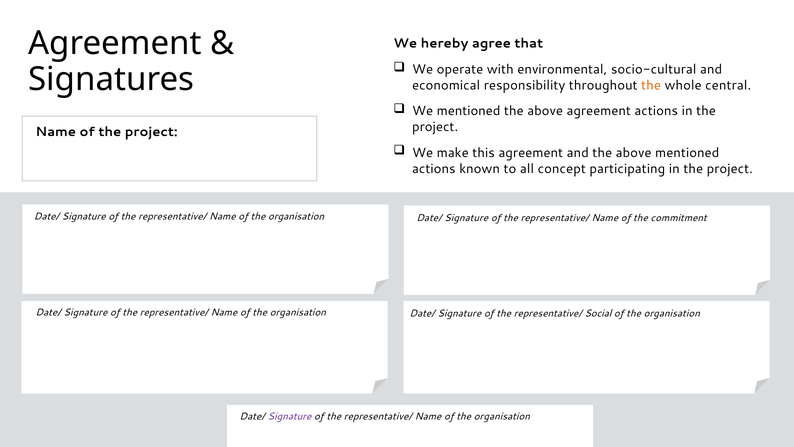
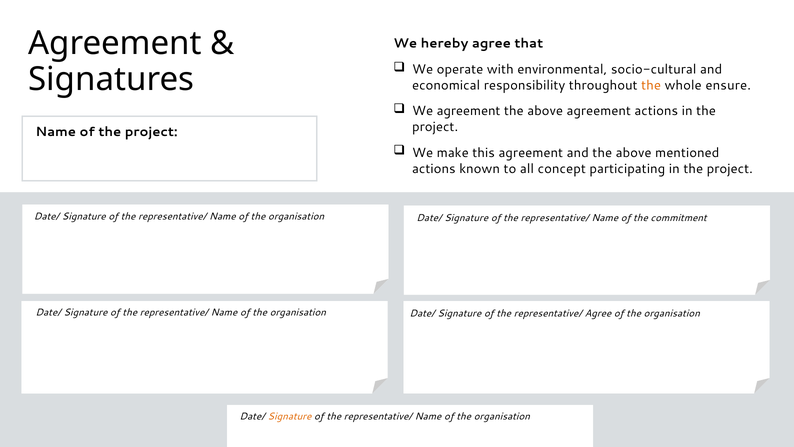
central: central -> ensure (728, 85)
We mentioned: mentioned -> agreement (469, 111)
representative/ Social: Social -> Agree (598, 313)
Signature colour: purple -> orange (289, 416)
